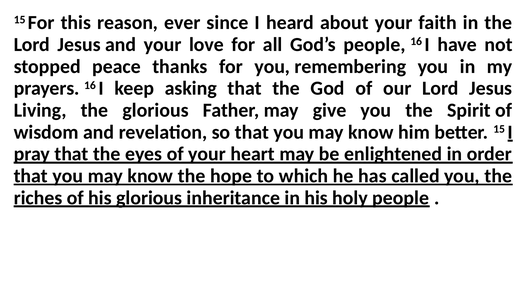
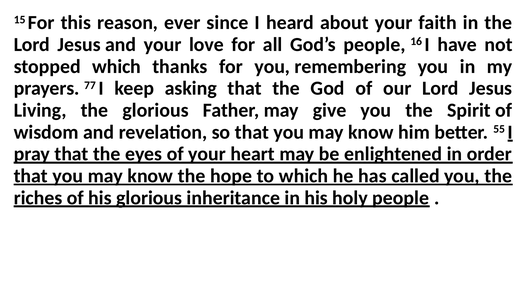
stopped peace: peace -> which (117, 66)
prayers 16: 16 -> 77 (90, 85)
better 15: 15 -> 55 (499, 129)
